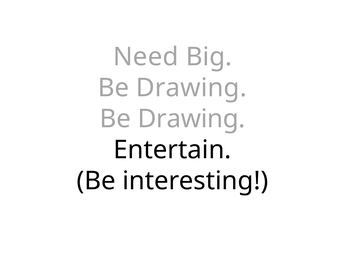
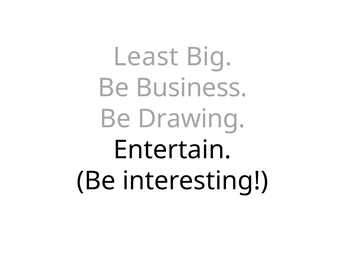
Need: Need -> Least (146, 57)
Drawing: Drawing -> Business (191, 88)
